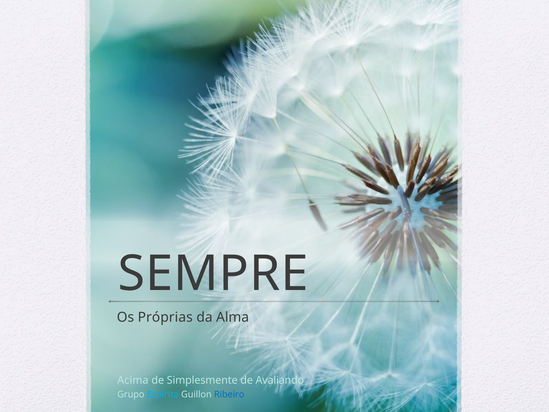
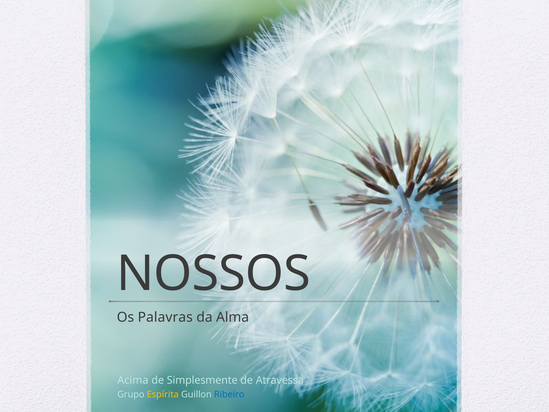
SEMPRE: SEMPRE -> NOSSOS (214, 274)
Próprias: Próprias -> Palavras (165, 317)
Avaliando: Avaliando -> Atravessa (280, 380)
Espírita colour: light blue -> yellow (163, 394)
